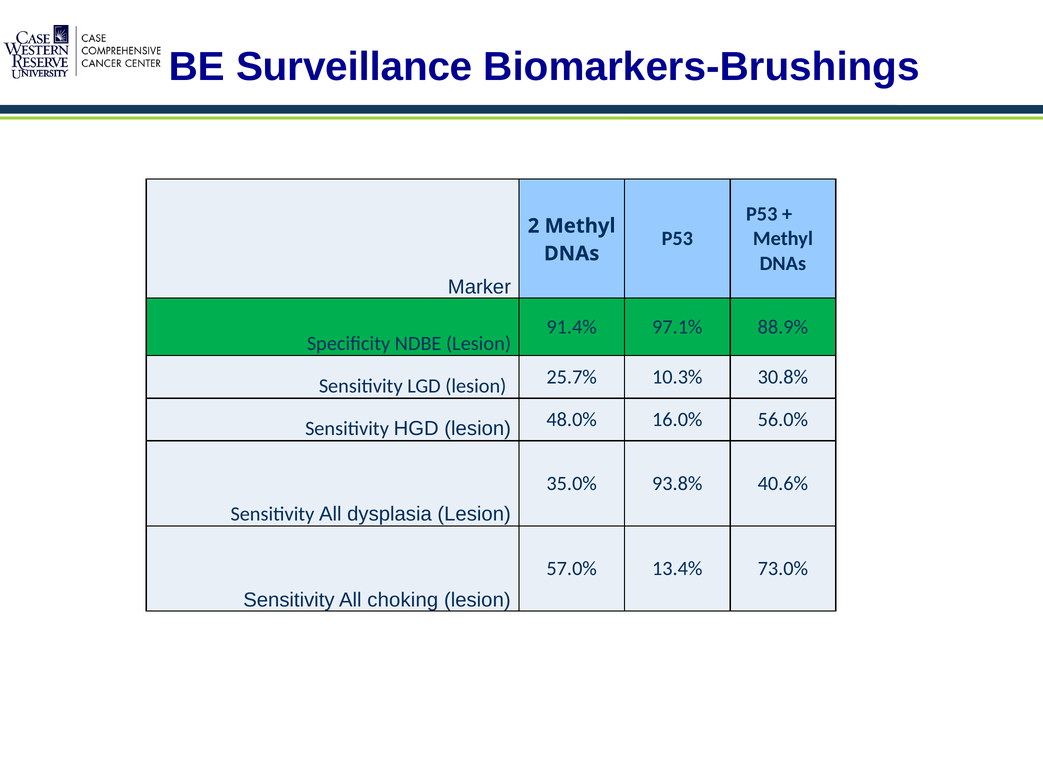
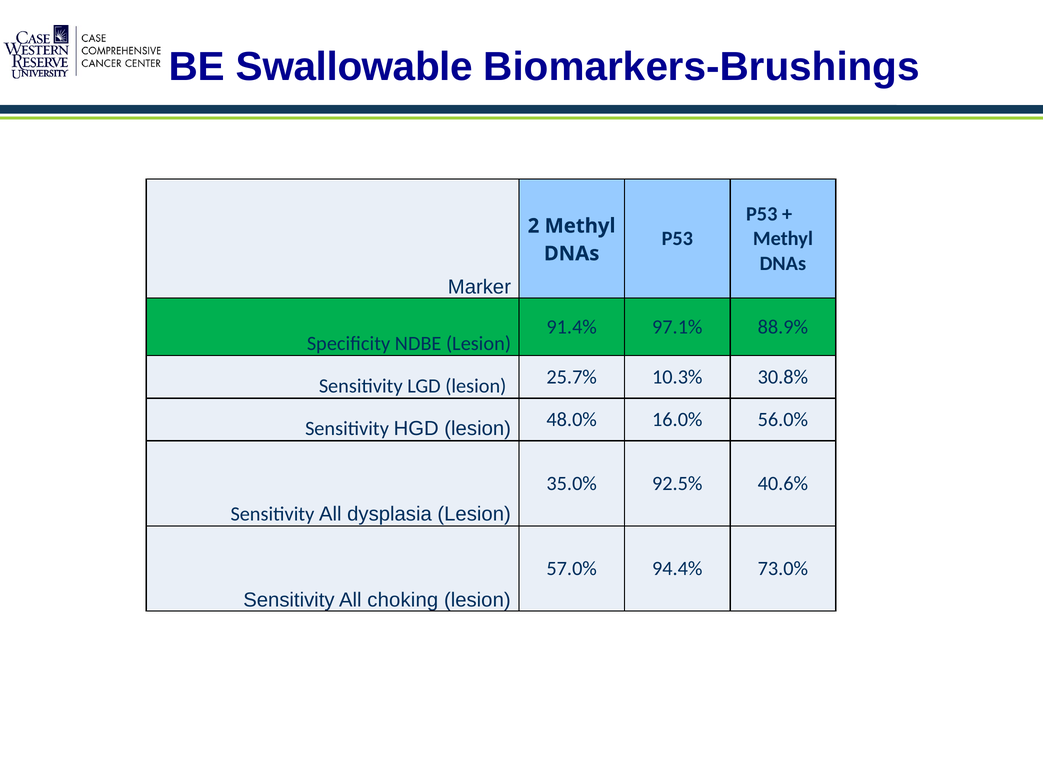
Surveillance: Surveillance -> Swallowable (354, 67)
93.8%: 93.8% -> 92.5% (677, 484)
13.4%: 13.4% -> 94.4% (677, 569)
